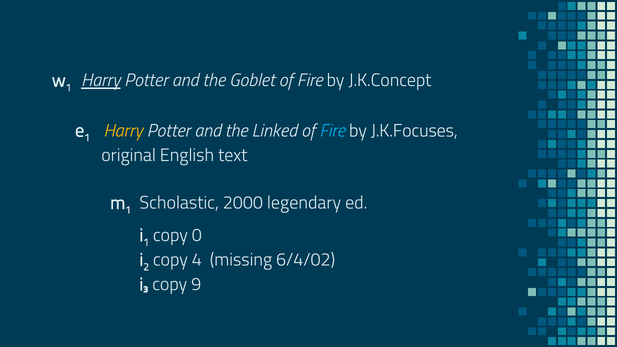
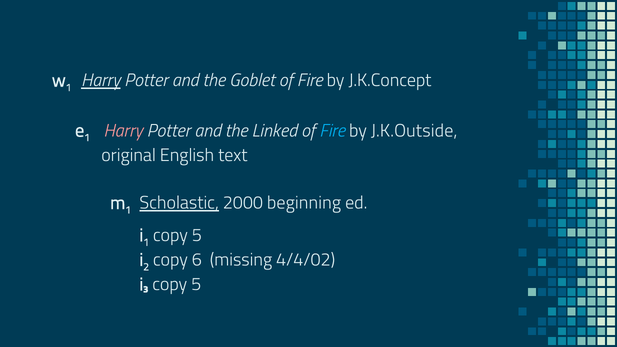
Harry colour: yellow -> pink (123, 131)
J.K.Focuses: J.K.Focuses -> J.K.Outside (414, 131)
Scholastic underline: none -> present (179, 203)
legendary: legendary -> beginning (304, 203)
1 copy 0: 0 -> 5 (197, 235)
4: 4 -> 6 (197, 260)
6/4/02: 6/4/02 -> 4/4/02 (306, 260)
i₃ copy 9: 9 -> 5 (196, 284)
